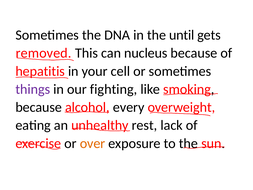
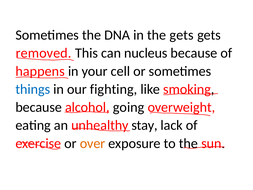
the until: until -> gets (182, 35)
hepatitis: hepatitis -> happens (40, 71)
things colour: purple -> blue (33, 89)
every: every -> going (129, 107)
rest: rest -> stay (145, 125)
